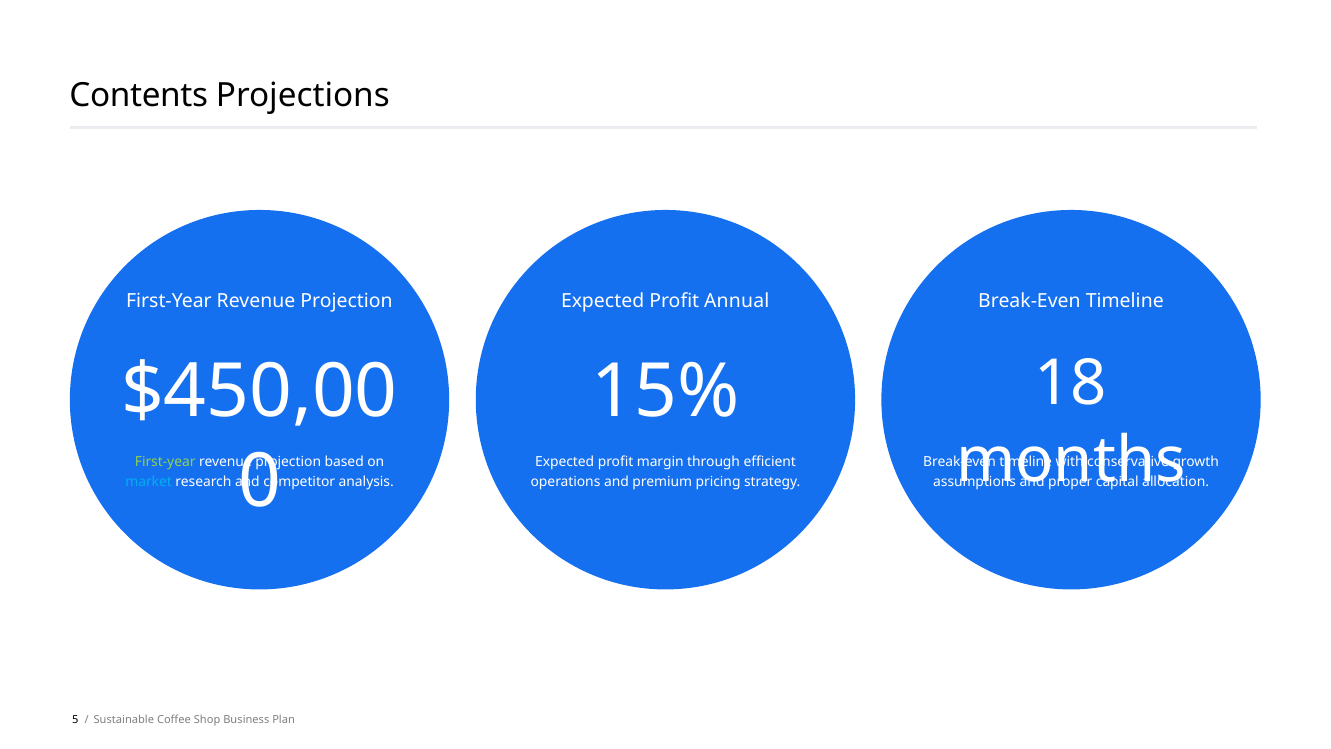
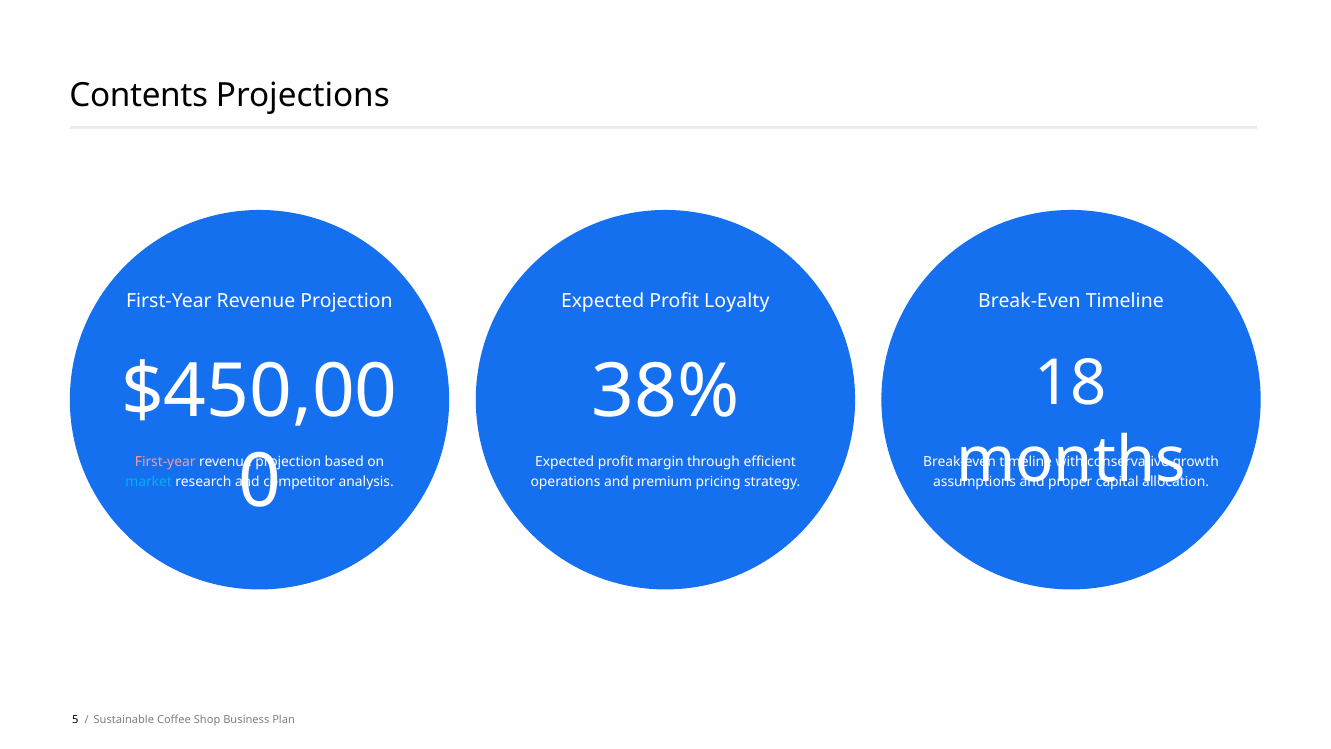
Annual: Annual -> Loyalty (737, 301)
15%: 15% -> 38% (665, 391)
First-year colour: light green -> pink (165, 462)
